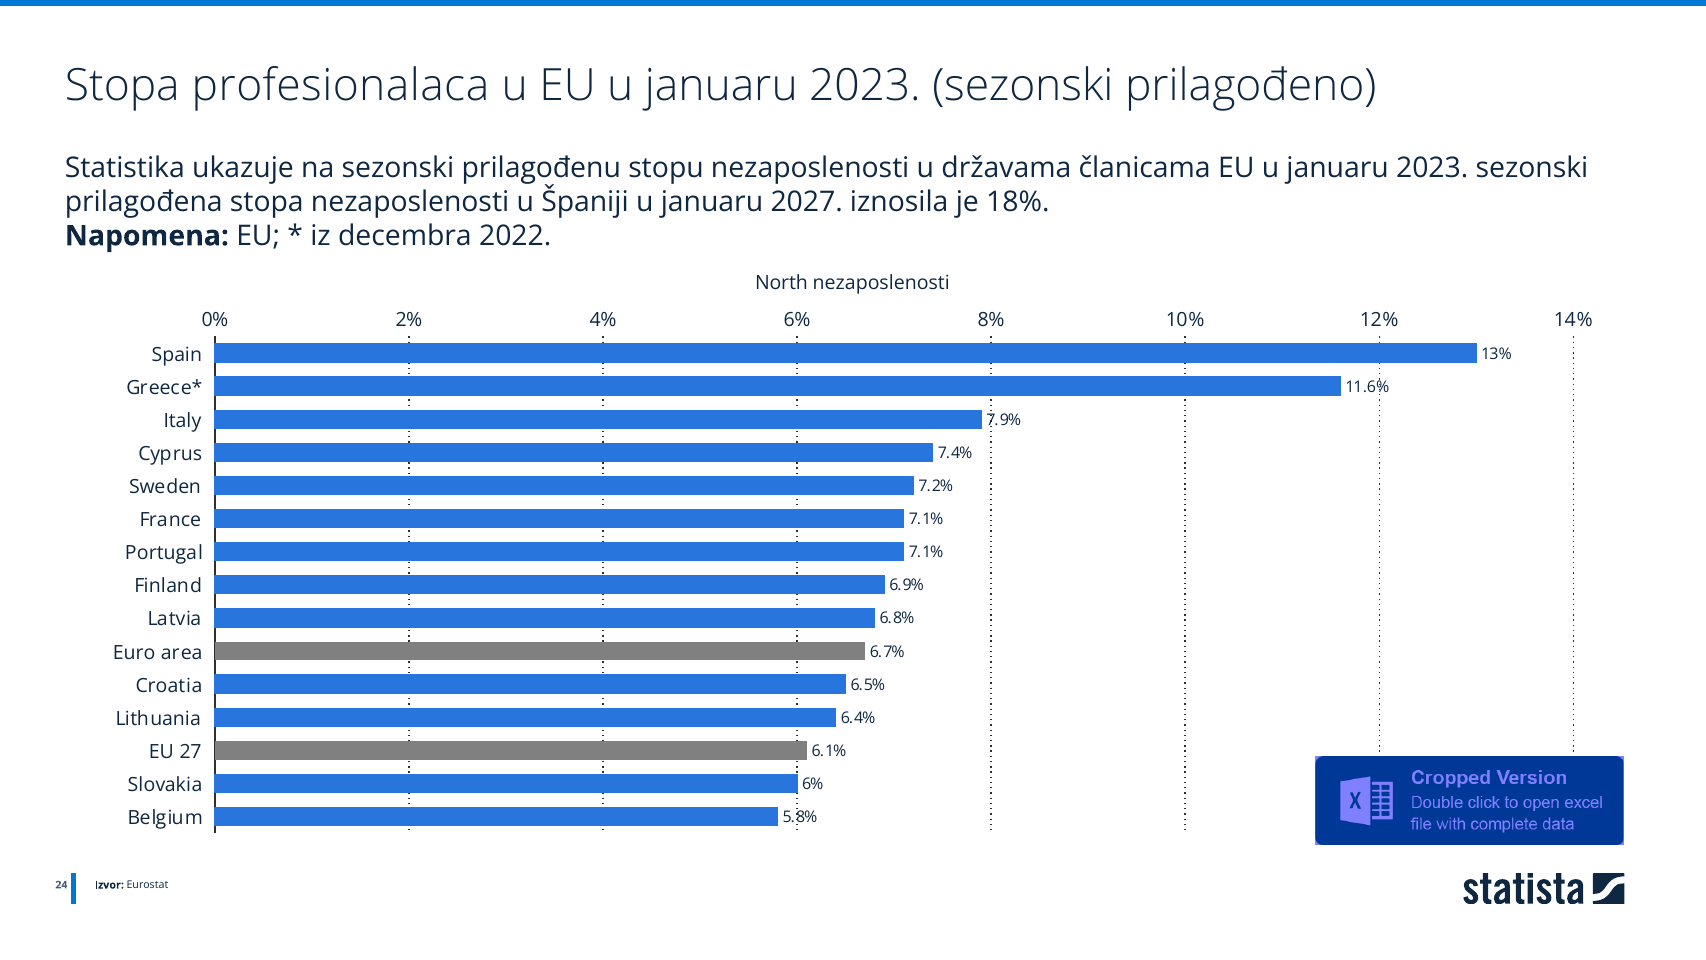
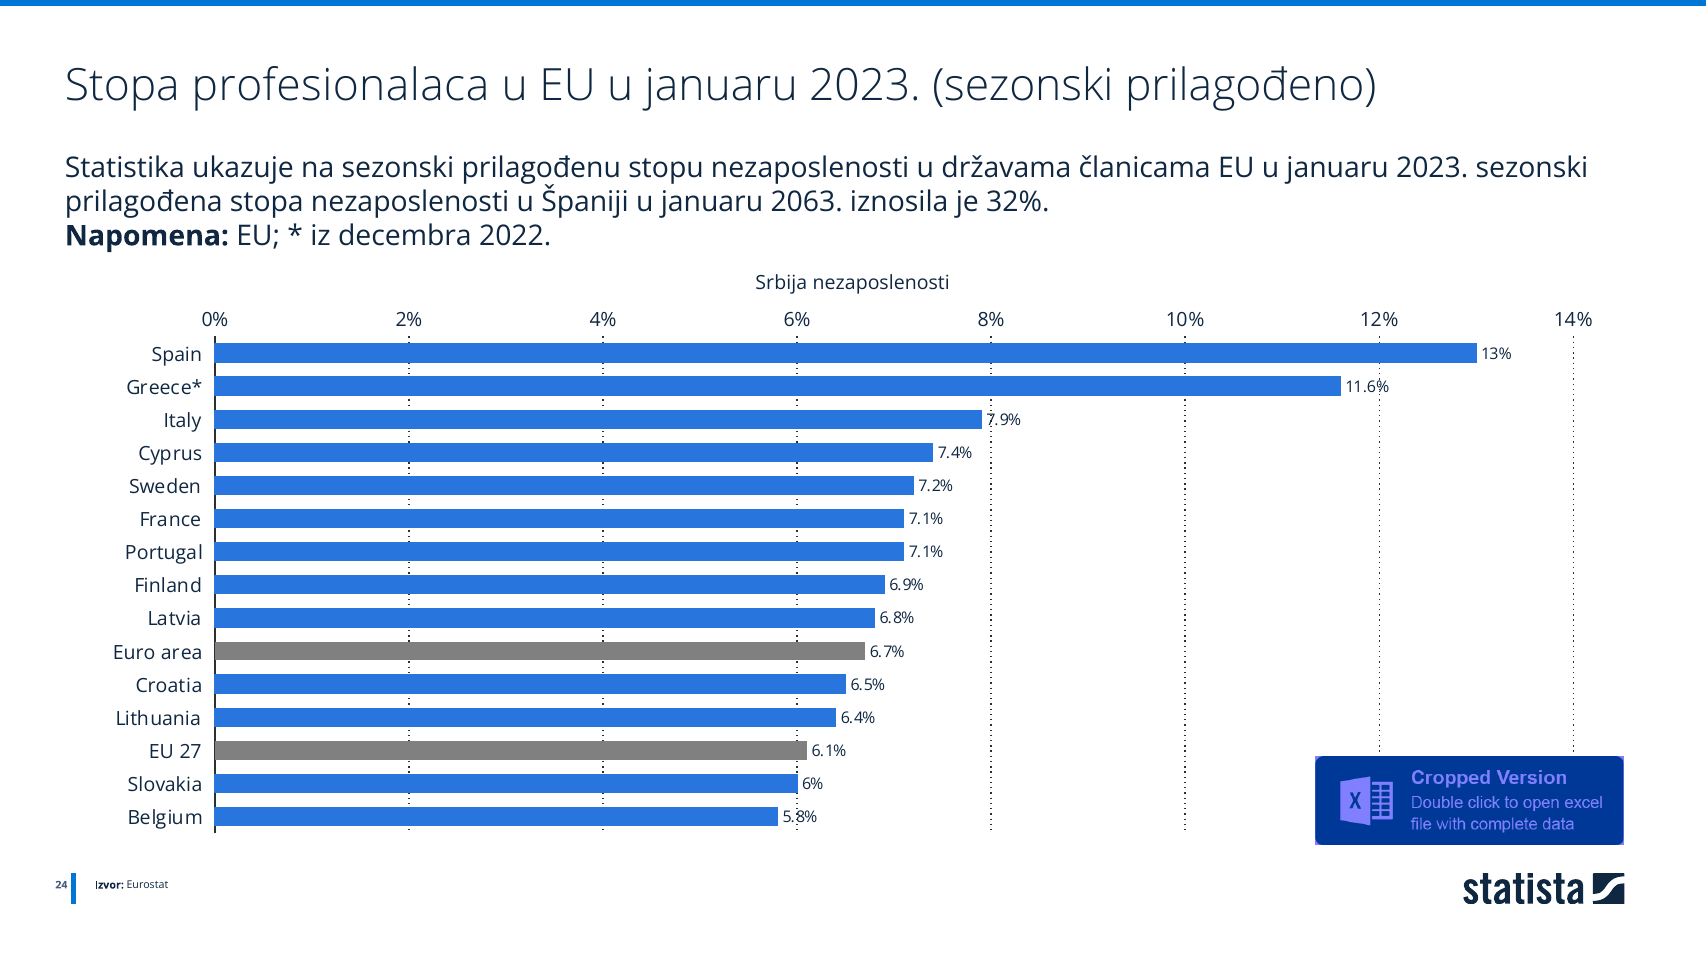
2027: 2027 -> 2063 (807, 202)
18%: 18% -> 32% (1018, 202)
North: North -> Srbija (781, 283)
